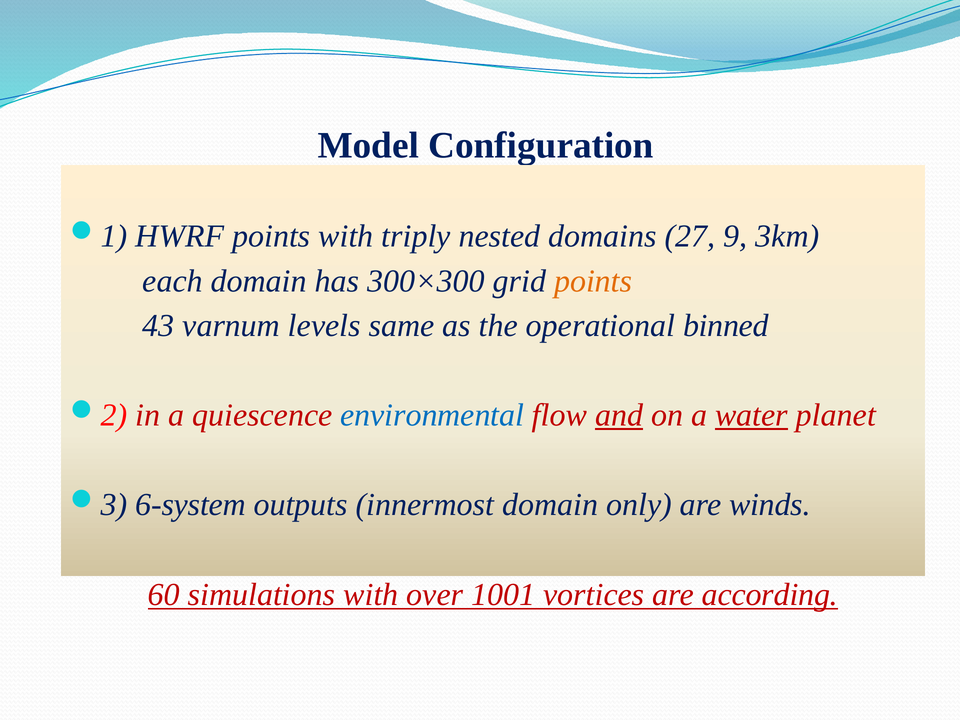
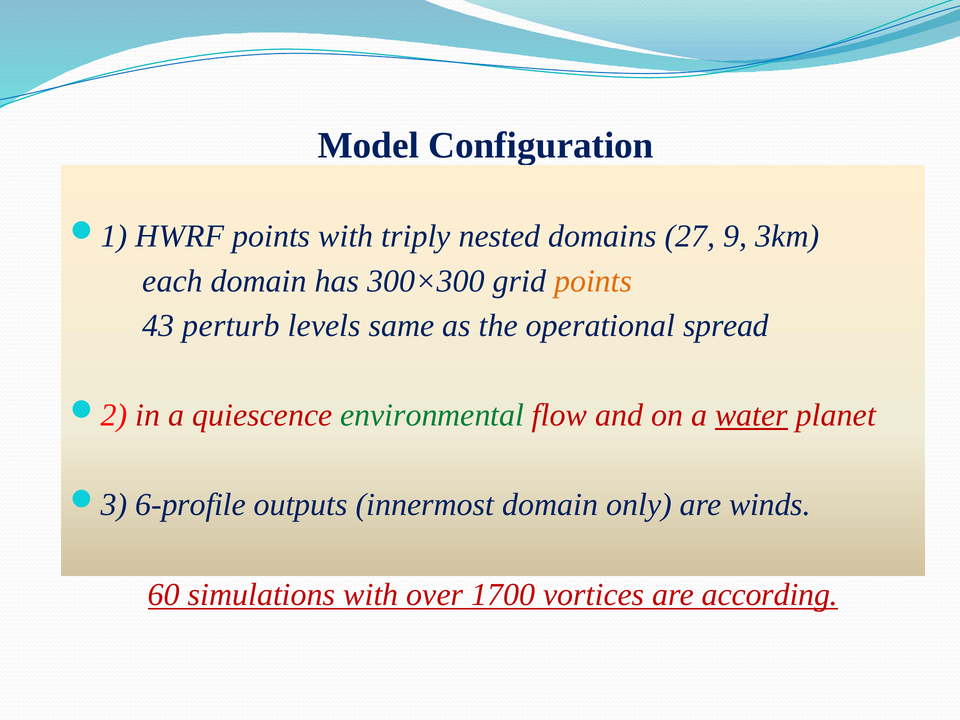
varnum: varnum -> perturb (231, 326)
binned: binned -> spread (726, 326)
environmental colour: blue -> green (432, 415)
and underline: present -> none (619, 415)
6-system: 6-system -> 6-profile (191, 505)
1001: 1001 -> 1700 (503, 595)
